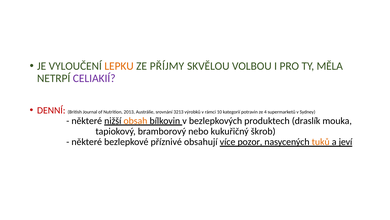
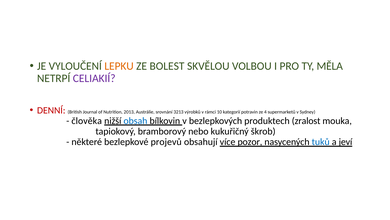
PŘÍJMY: PŘÍJMY -> BOLEST (167, 66)
některé: některé -> člověka (87, 121)
obsah colour: orange -> blue (135, 121)
draslík: draslík -> zralost (306, 121)
příznivé: příznivé -> projevů (166, 142)
tuků colour: orange -> blue (321, 142)
